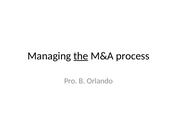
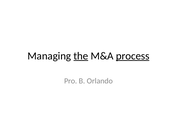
process underline: none -> present (133, 56)
